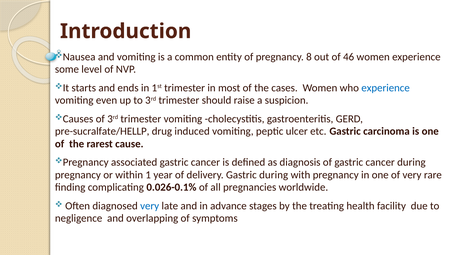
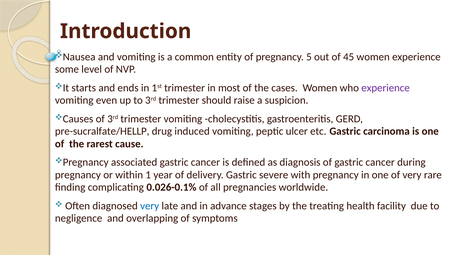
8: 8 -> 5 (309, 57)
46: 46 -> 45 (349, 57)
experience colour: blue -> purple (386, 88)
Gastric during: during -> severe (274, 175)
